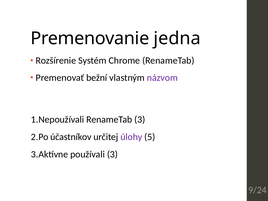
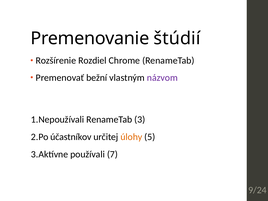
jedna: jedna -> štúdií (177, 38)
Systém: Systém -> Rozdiel (92, 61)
úlohy colour: purple -> orange (131, 137)
používali 3: 3 -> 7 (112, 154)
